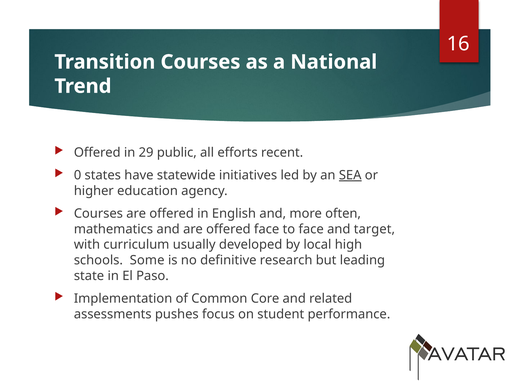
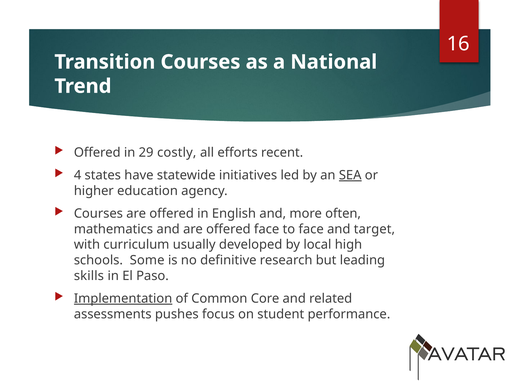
public: public -> costly (177, 153)
0: 0 -> 4 (78, 175)
state: state -> skills (89, 276)
Implementation underline: none -> present (123, 299)
